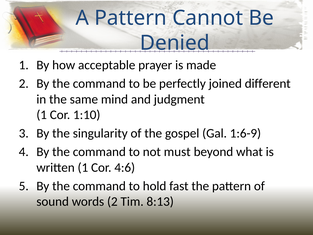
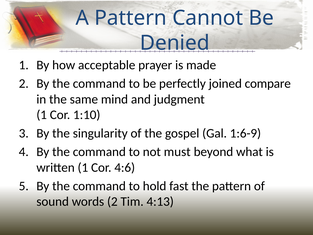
different: different -> compare (268, 84)
8:13: 8:13 -> 4:13 (160, 201)
